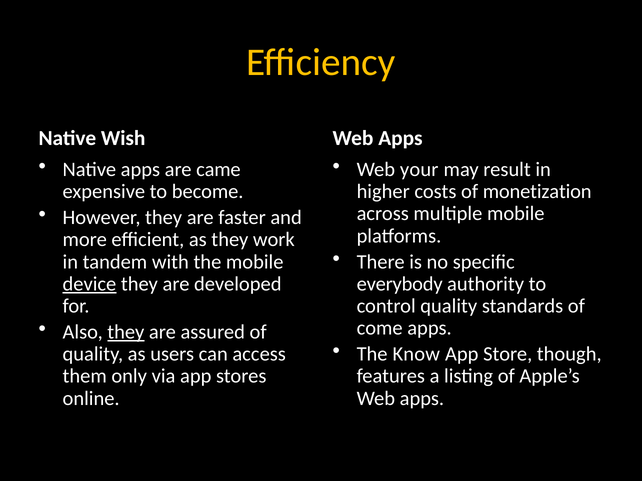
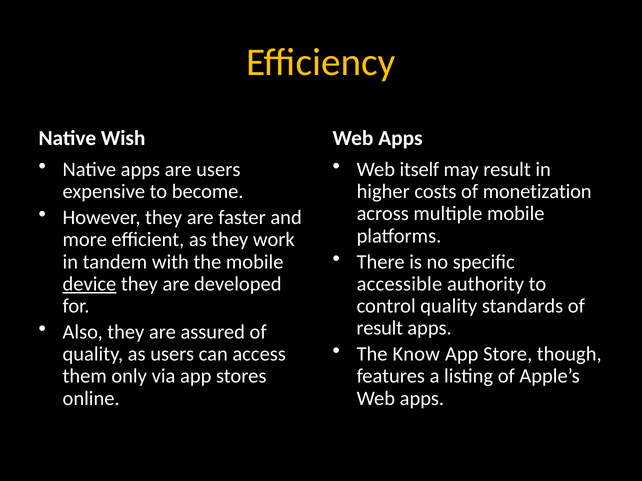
are came: came -> users (218, 170)
your: your -> itself (419, 170)
everybody: everybody -> accessible (399, 284)
they underline: present -> none (126, 332)
come: come -> result (380, 328)
